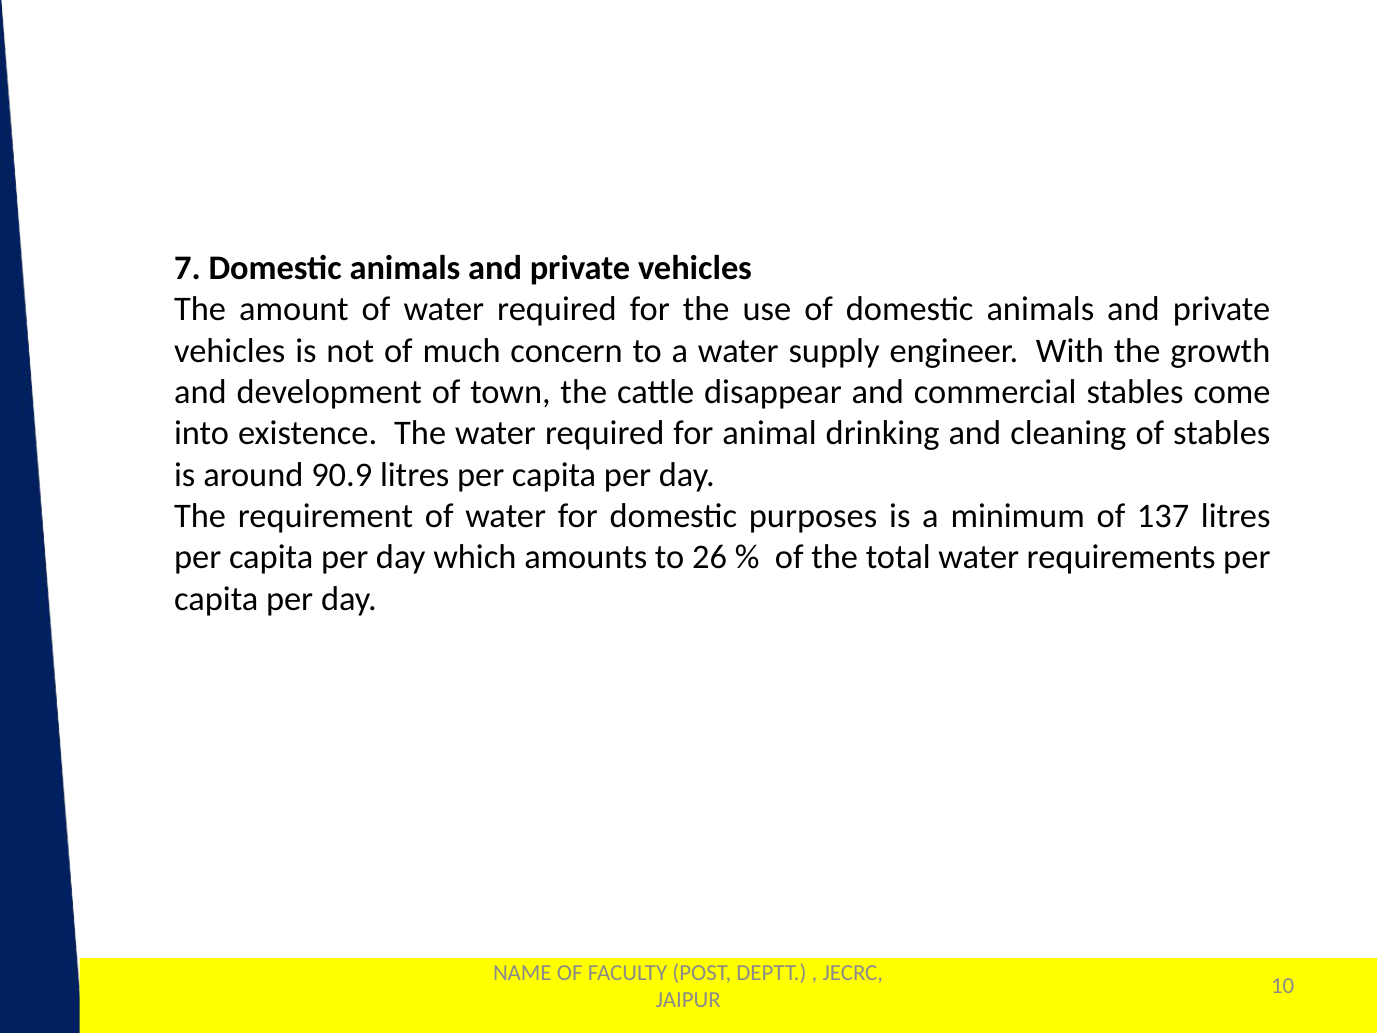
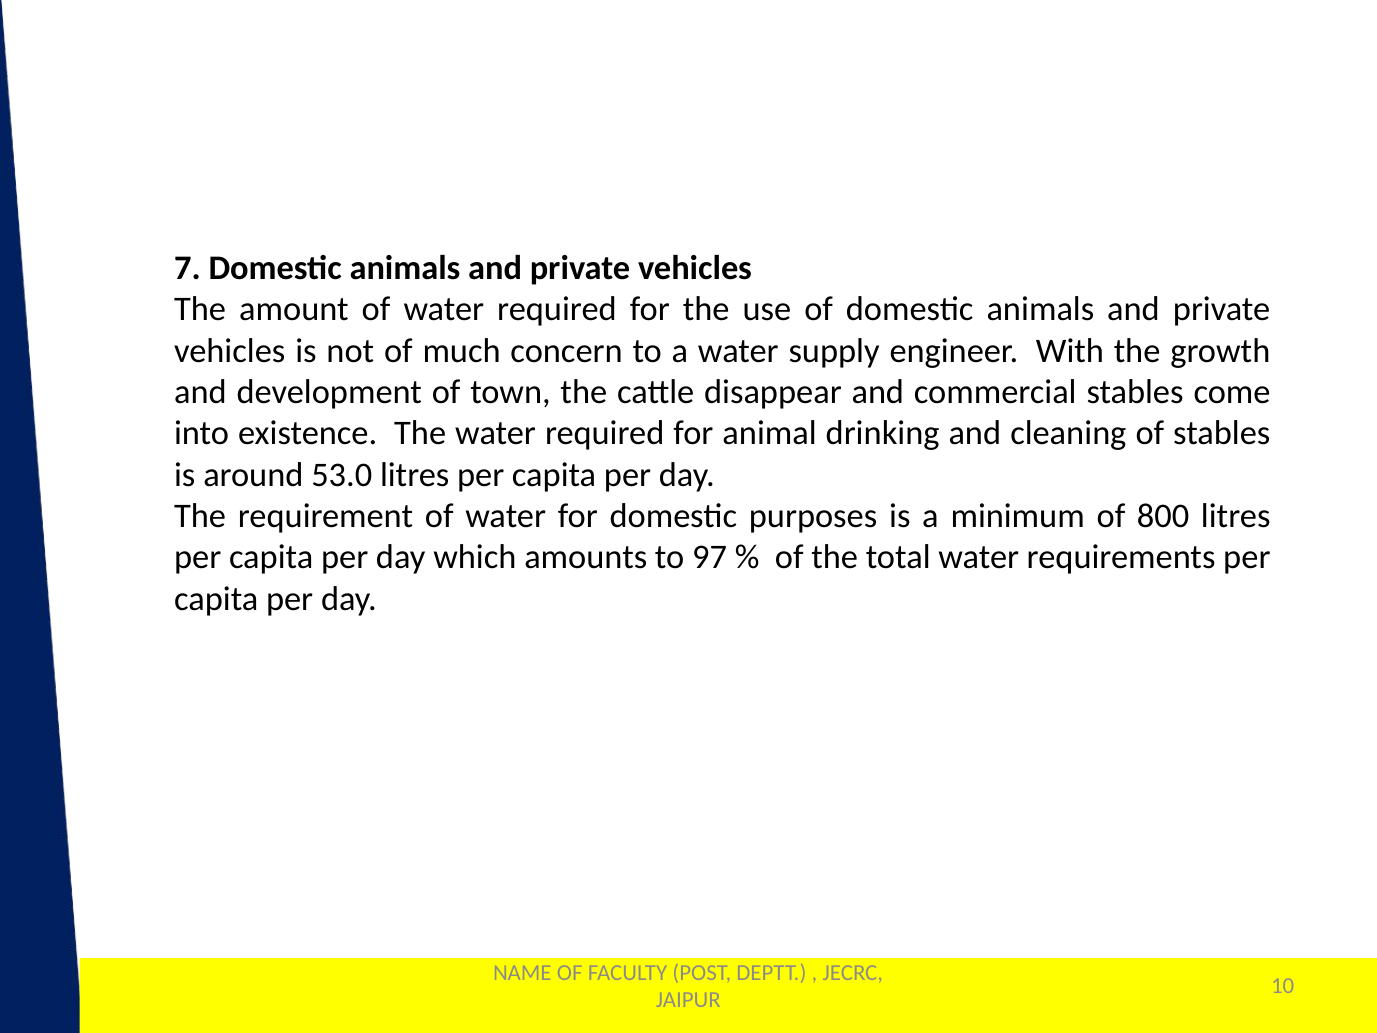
90.9: 90.9 -> 53.0 (342, 475)
137: 137 -> 800 (1163, 516)
26: 26 -> 97 (710, 557)
